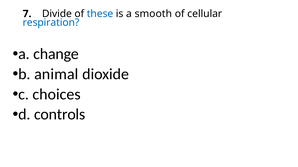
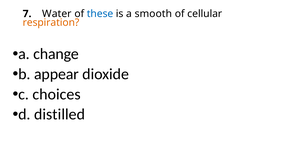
Divide: Divide -> Water (57, 14)
respiration colour: blue -> orange (51, 23)
animal: animal -> appear (56, 74)
controls: controls -> distilled (60, 115)
